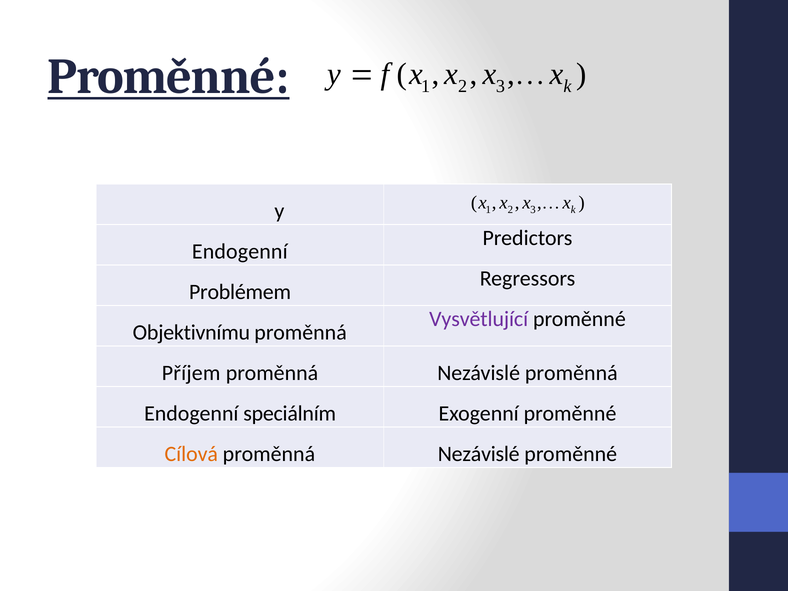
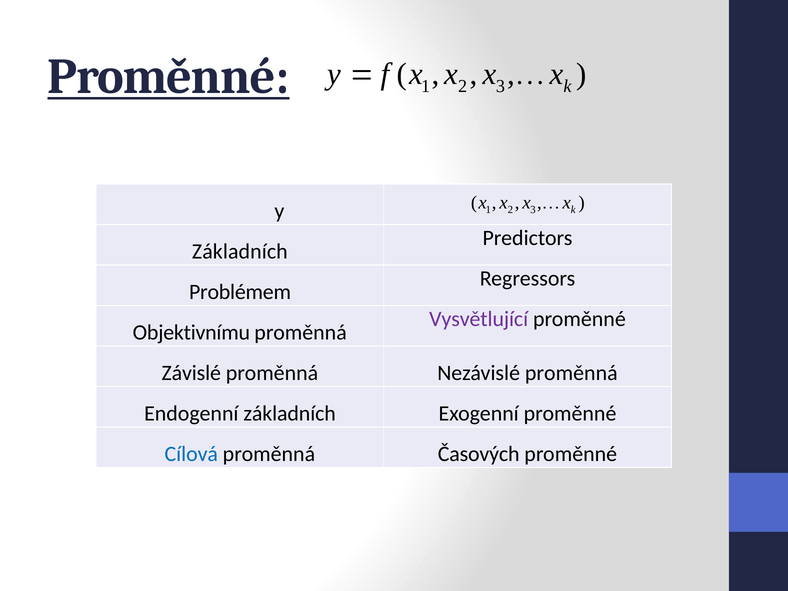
Endogenní: Endogenní -> Základních (240, 251)
Příjem: Příjem -> Závislé (191, 373)
Endogenní speciálním: speciálním -> základních (290, 414)
Cílová colour: orange -> blue (191, 454)
Nezávislé: Nezávislé -> Časových (479, 454)
